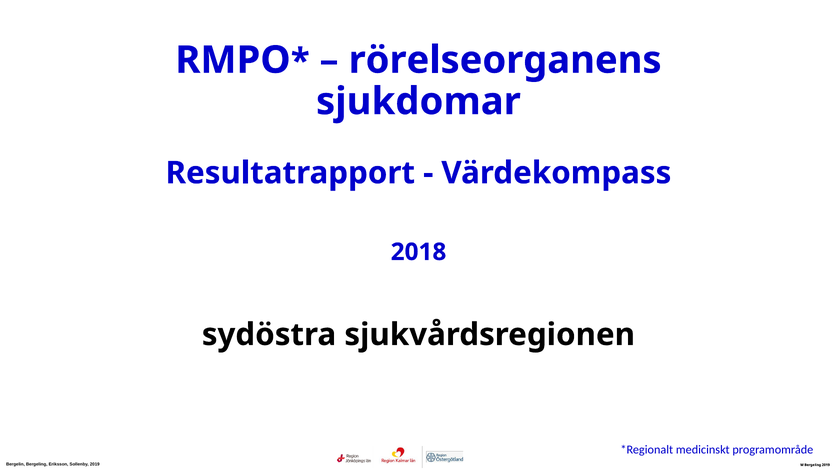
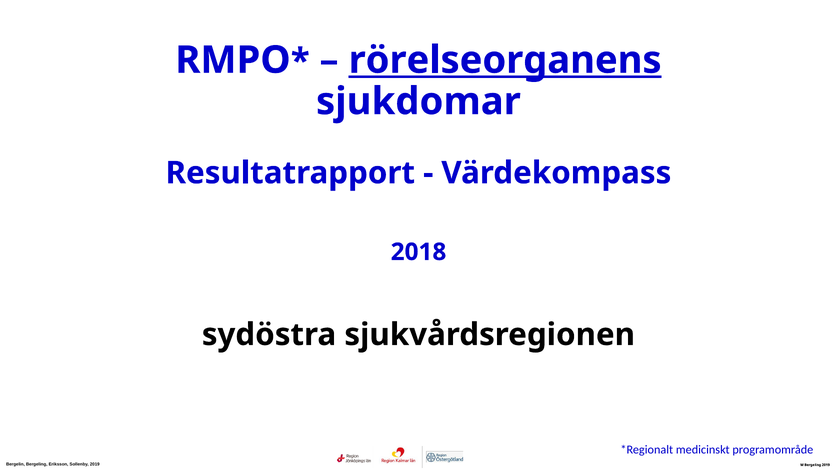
rörelseorganens underline: none -> present (505, 60)
